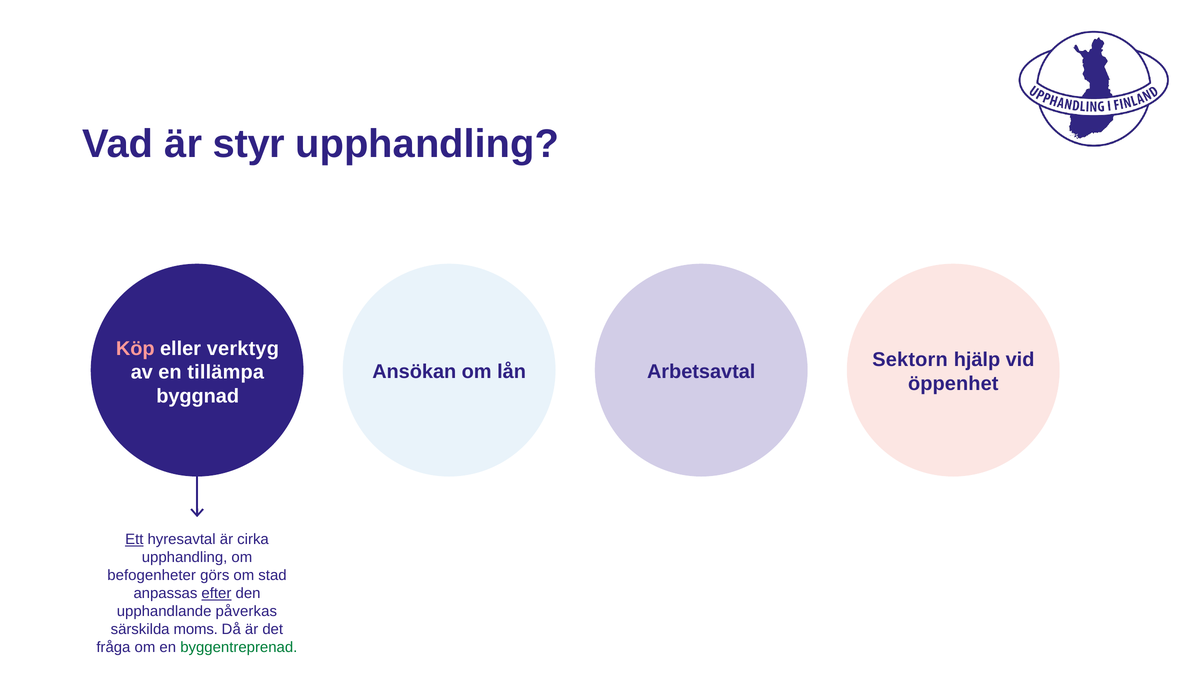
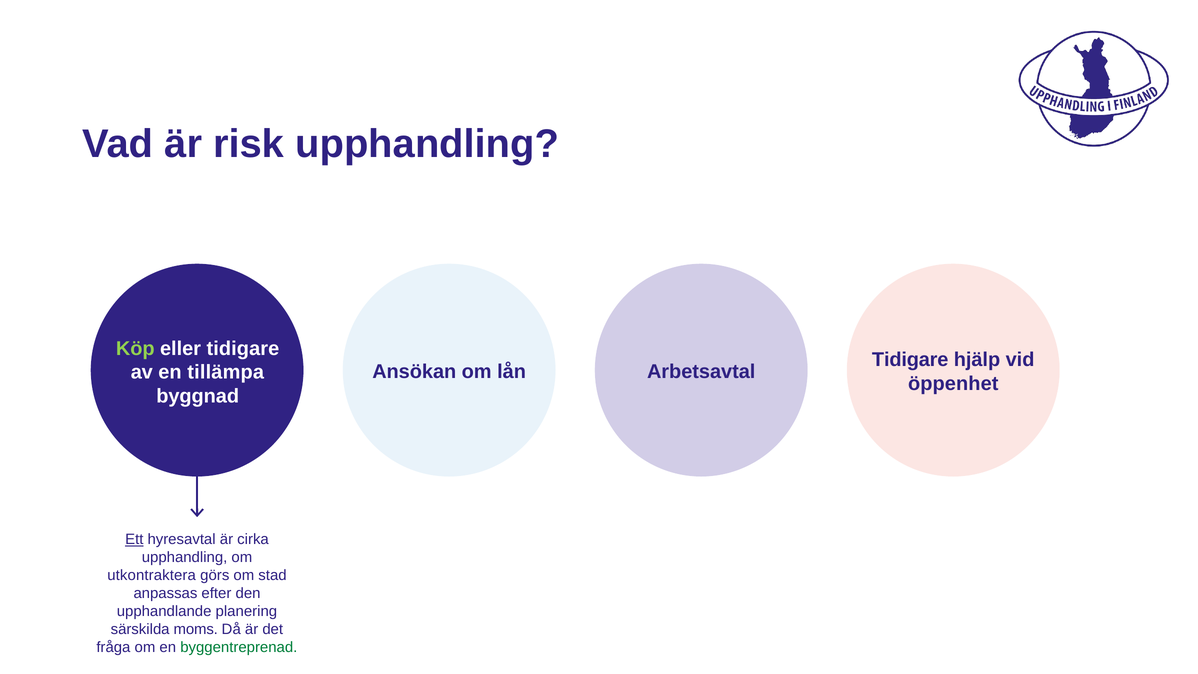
styr: styr -> risk (249, 144)
Köp colour: pink -> light green (135, 348)
eller verktyg: verktyg -> tidigare (243, 348)
Sektorn: Sektorn -> Tidigare (910, 360)
befogenheter: befogenheter -> utkontraktera (152, 575)
efter underline: present -> none (216, 593)
påverkas: påverkas -> planering (246, 611)
